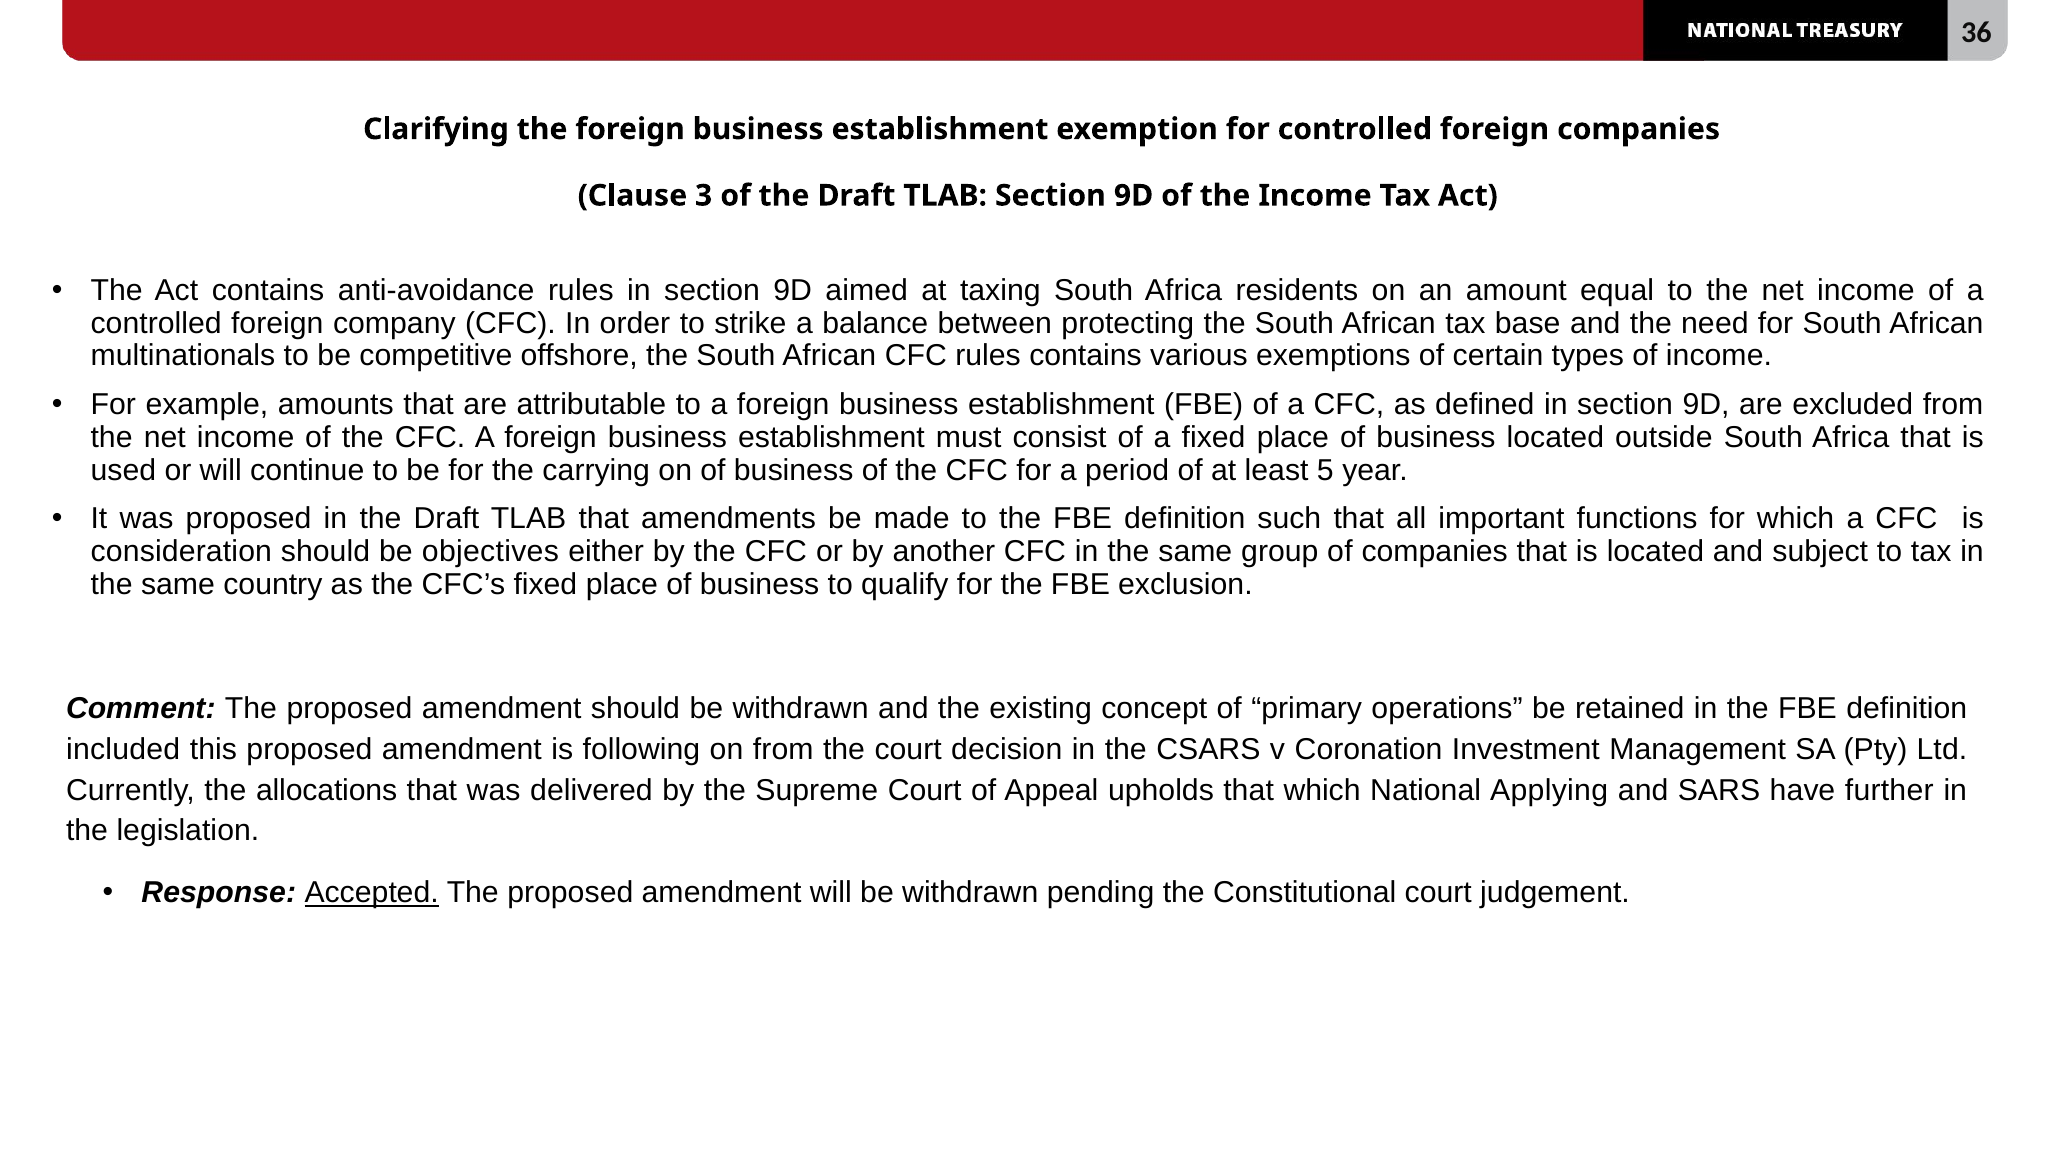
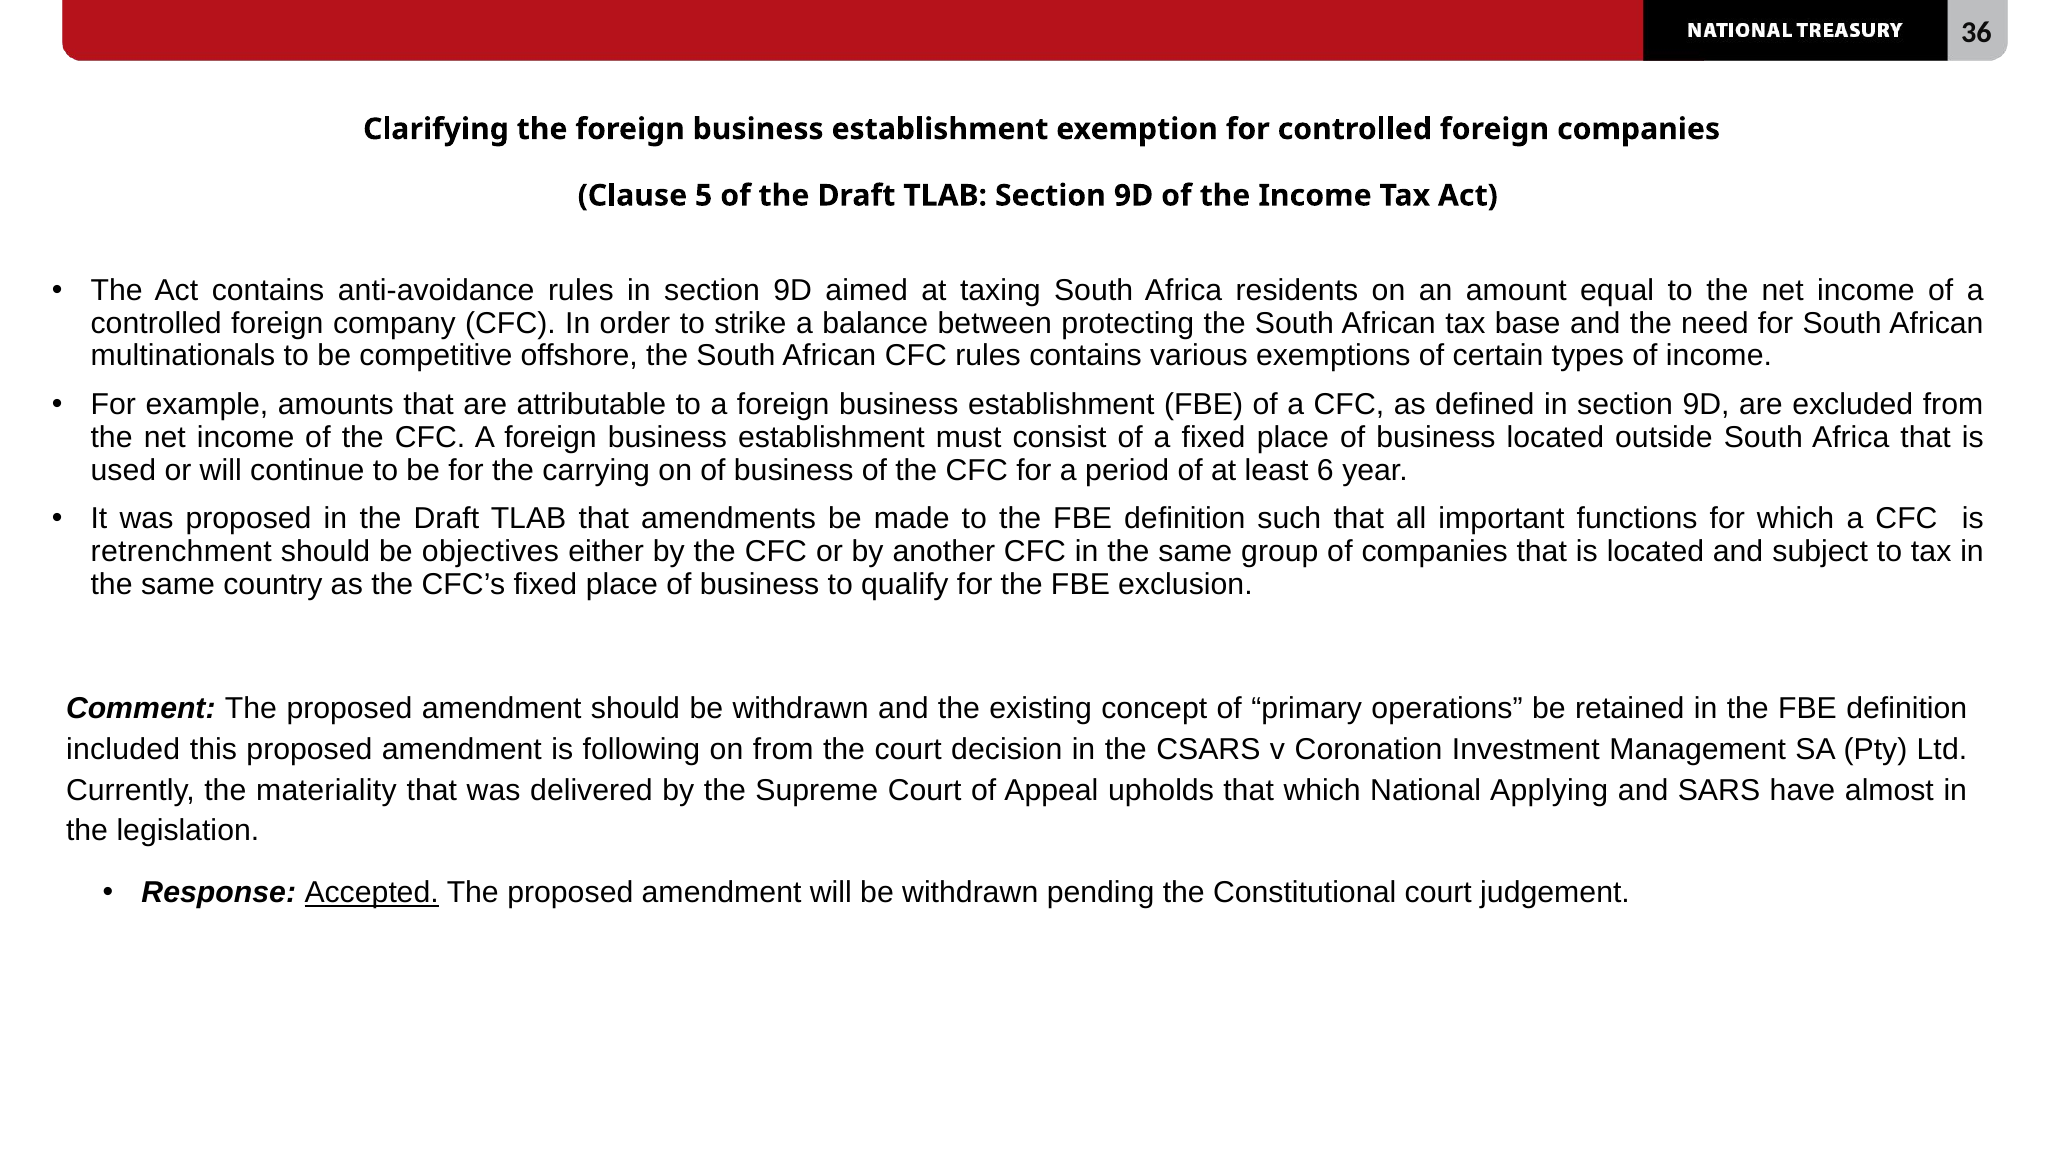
3: 3 -> 5 (704, 196)
5: 5 -> 6 (1325, 470)
consideration: consideration -> retrenchment (181, 552)
allocations: allocations -> materiality (326, 790)
further: further -> almost (1889, 790)
